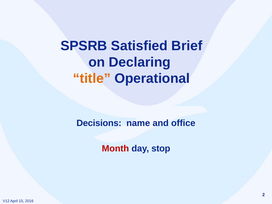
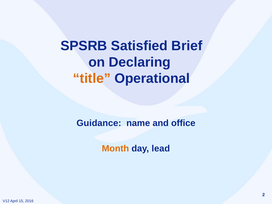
Decisions: Decisions -> Guidance (99, 123)
Month colour: red -> orange (115, 148)
stop: stop -> lead (161, 148)
